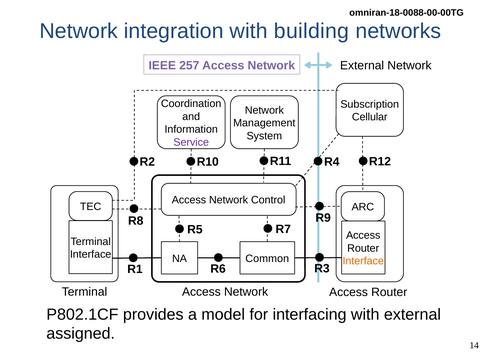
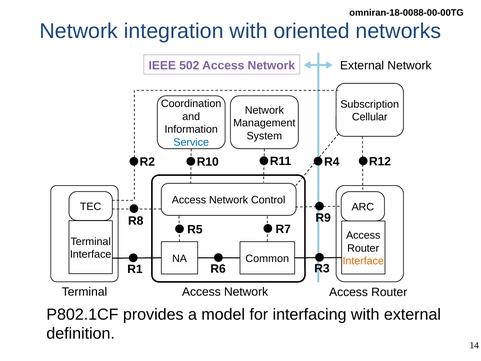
building: building -> oriented (312, 31)
257: 257 -> 502 (189, 65)
Service colour: purple -> blue (191, 142)
assigned: assigned -> definition (81, 333)
